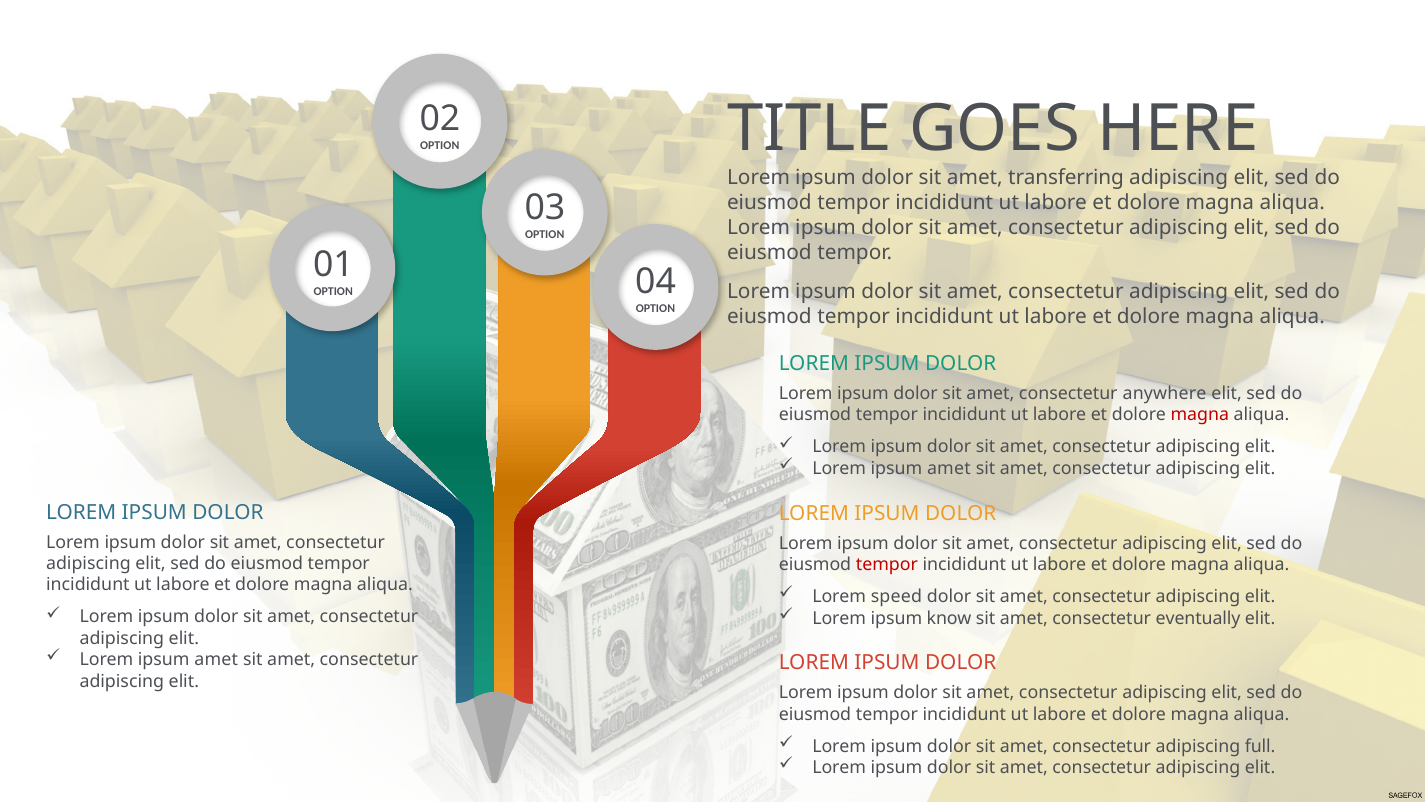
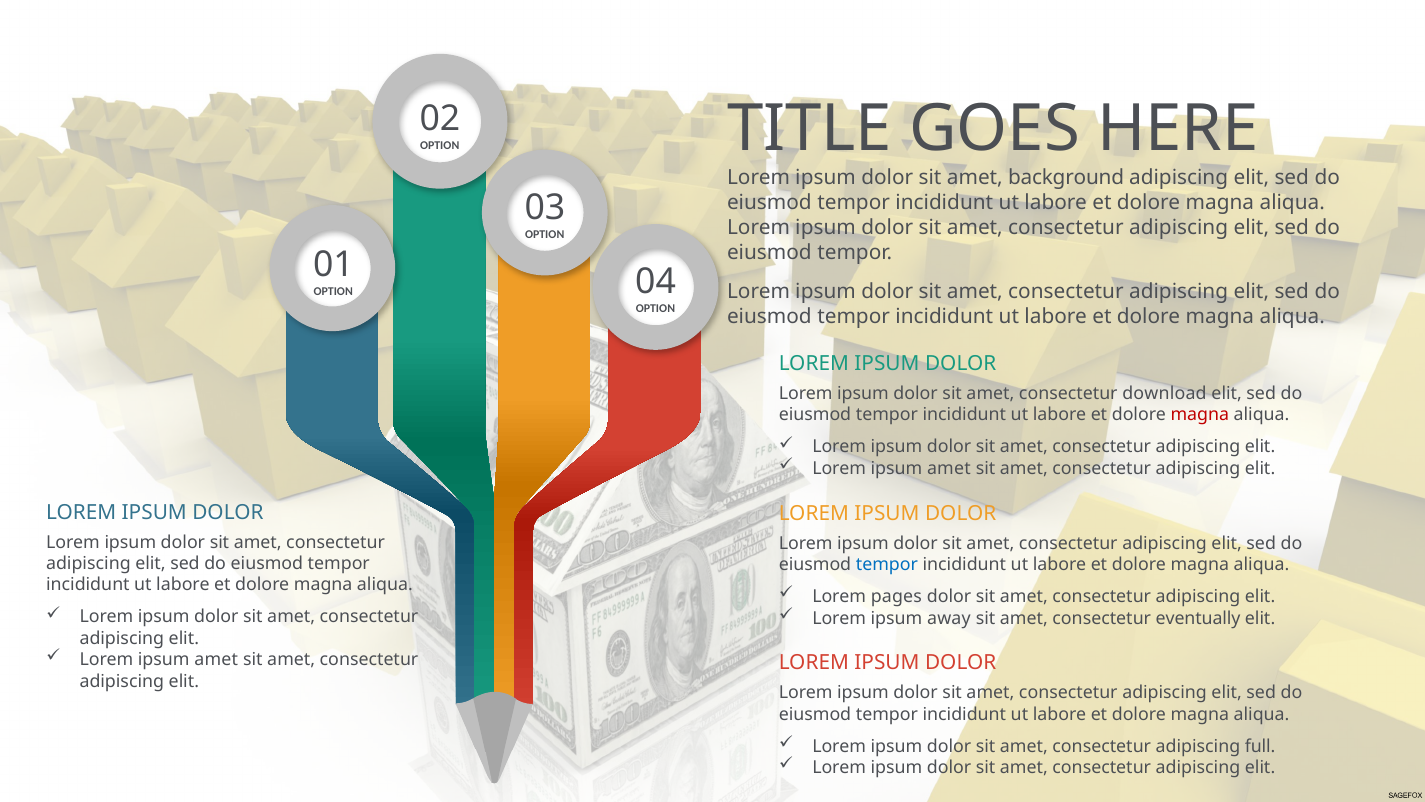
transferring: transferring -> background (1066, 178)
anywhere: anywhere -> download (1164, 393)
tempor colour: red -> blue (887, 564)
speed: speed -> pages (896, 596)
know: know -> away (949, 618)
